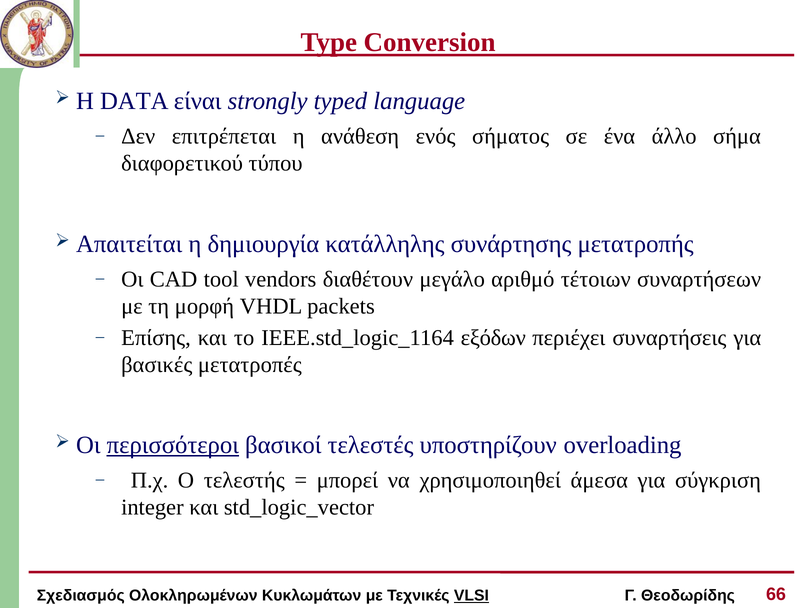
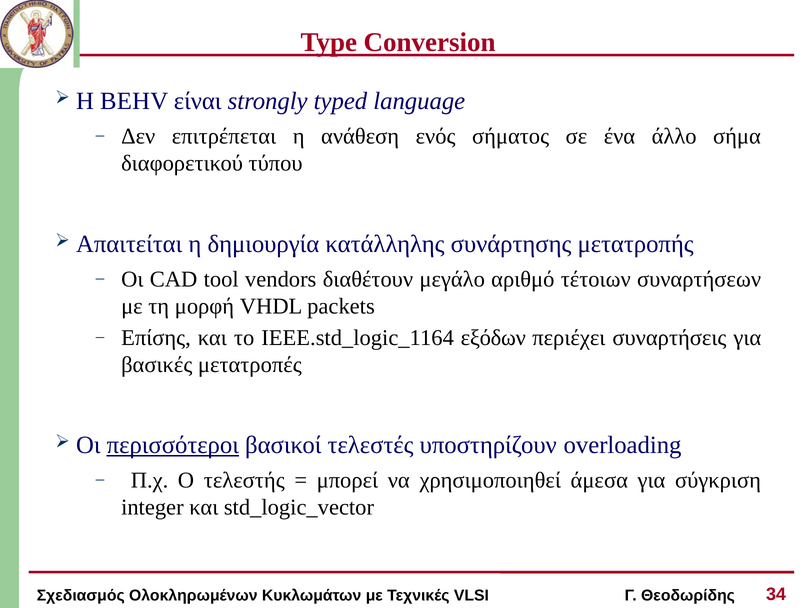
DATA: DATA -> BEHV (134, 101)
VLSI underline: present -> none (471, 595)
66: 66 -> 34 (776, 594)
